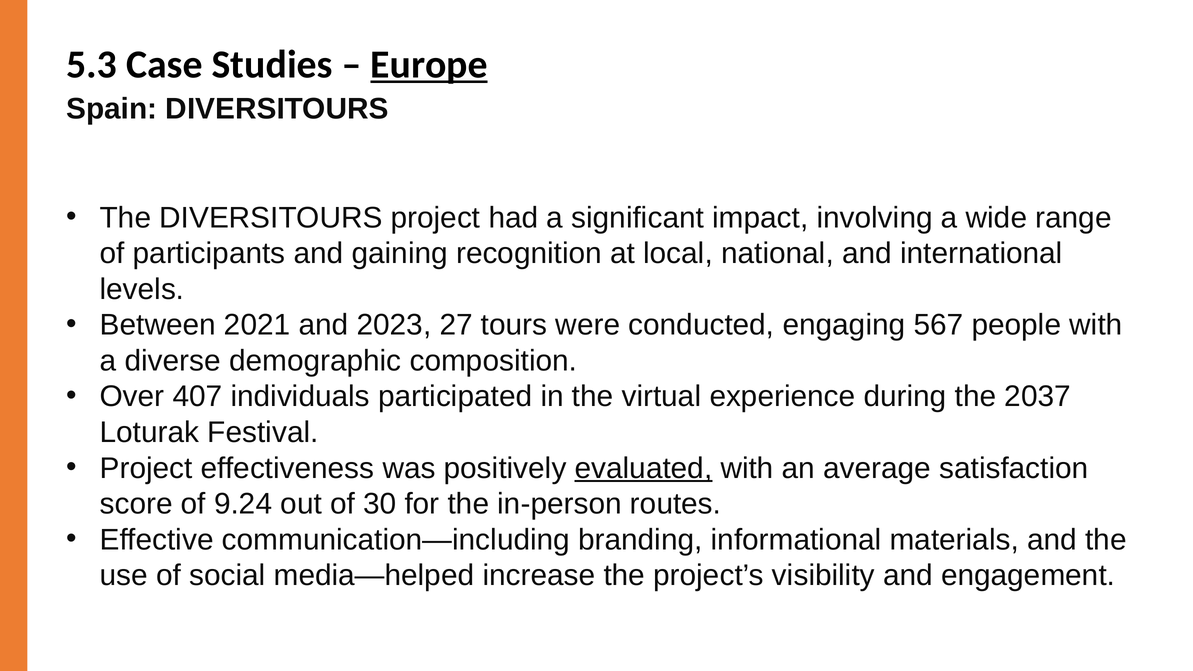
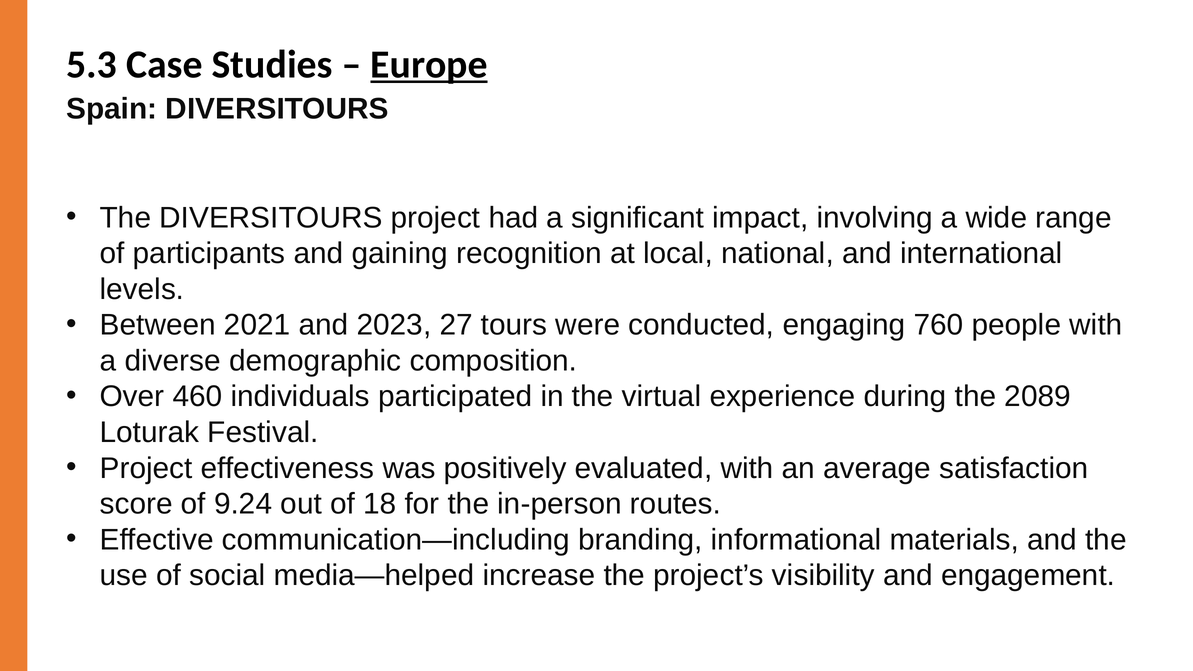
567: 567 -> 760 (938, 325)
407: 407 -> 460 (197, 397)
2037: 2037 -> 2089 (1038, 397)
evaluated underline: present -> none (644, 468)
30: 30 -> 18 (380, 504)
